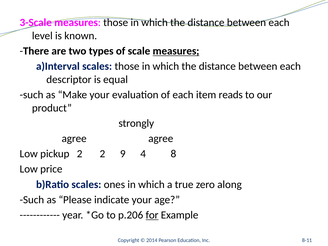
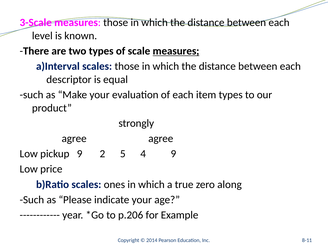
item reads: reads -> types (231, 95)
pickup 2: 2 -> 9 (80, 154)
9: 9 -> 5 (123, 154)
4 8: 8 -> 9 (173, 154)
for underline: present -> none (152, 215)
